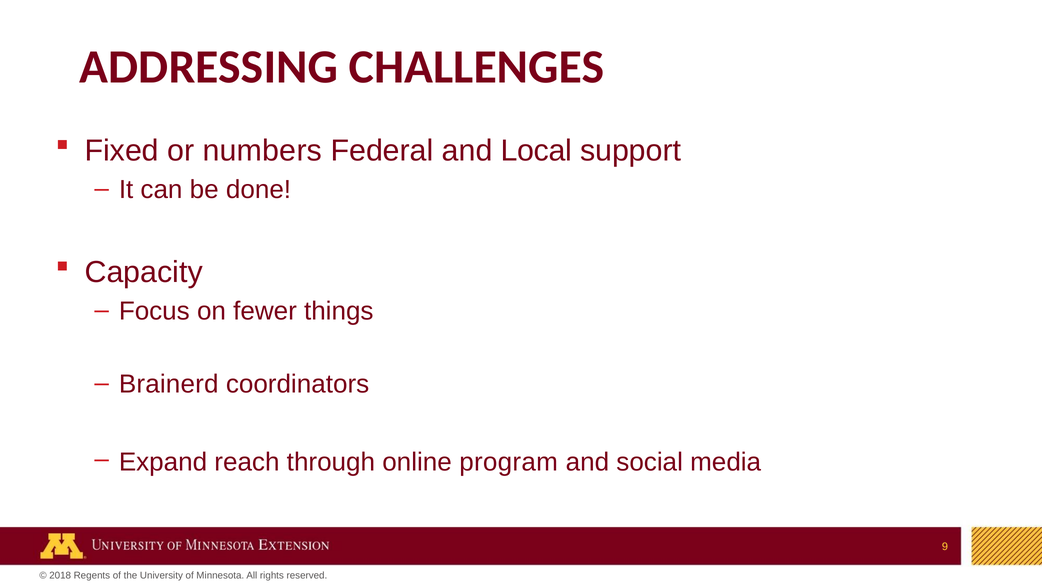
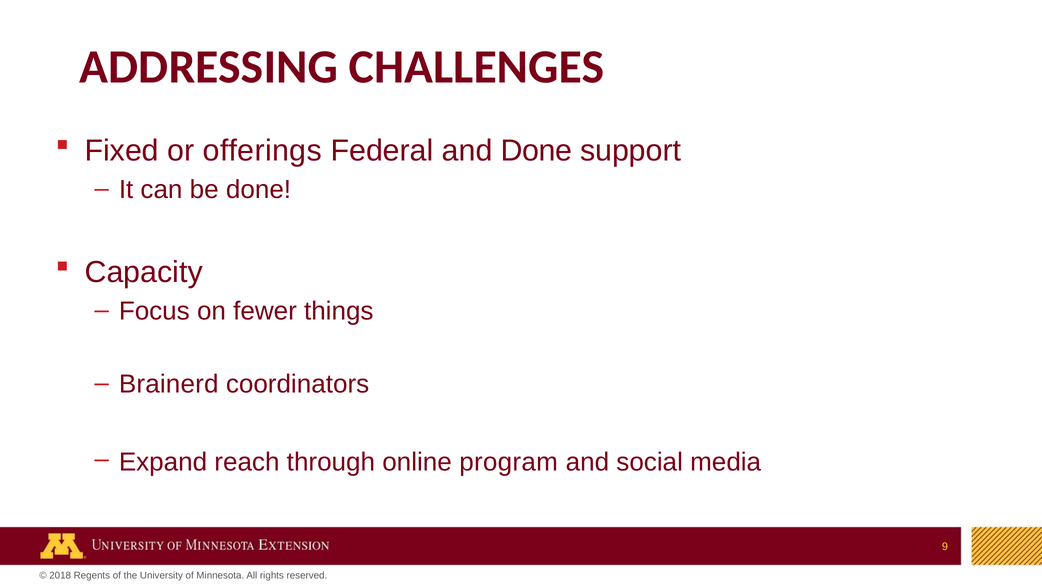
numbers: numbers -> offerings (262, 151)
and Local: Local -> Done (536, 151)
